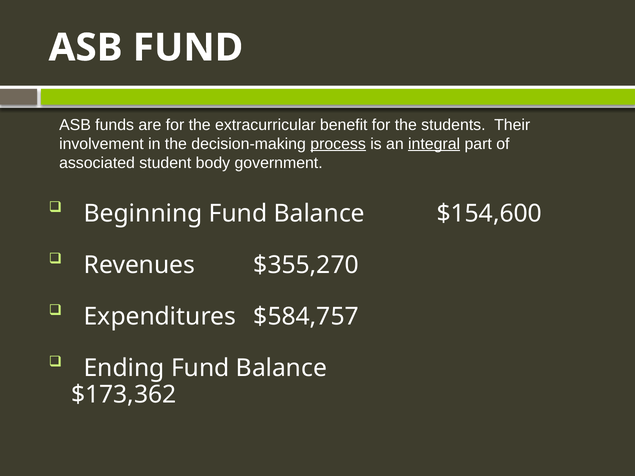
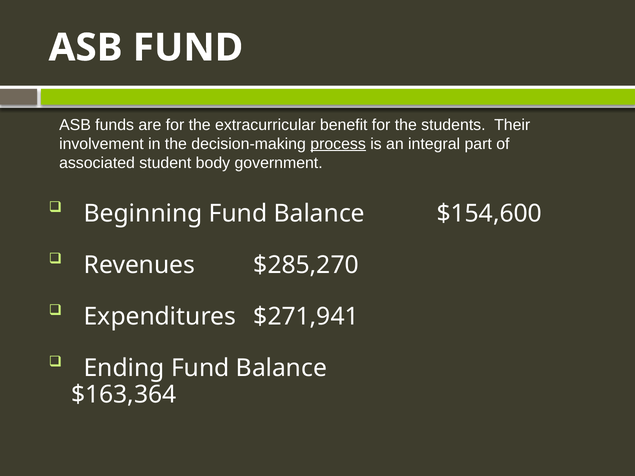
integral underline: present -> none (434, 144)
$355,270: $355,270 -> $285,270 (306, 265)
$584,757: $584,757 -> $271,941 (306, 317)
$173,362: $173,362 -> $163,364 (124, 395)
